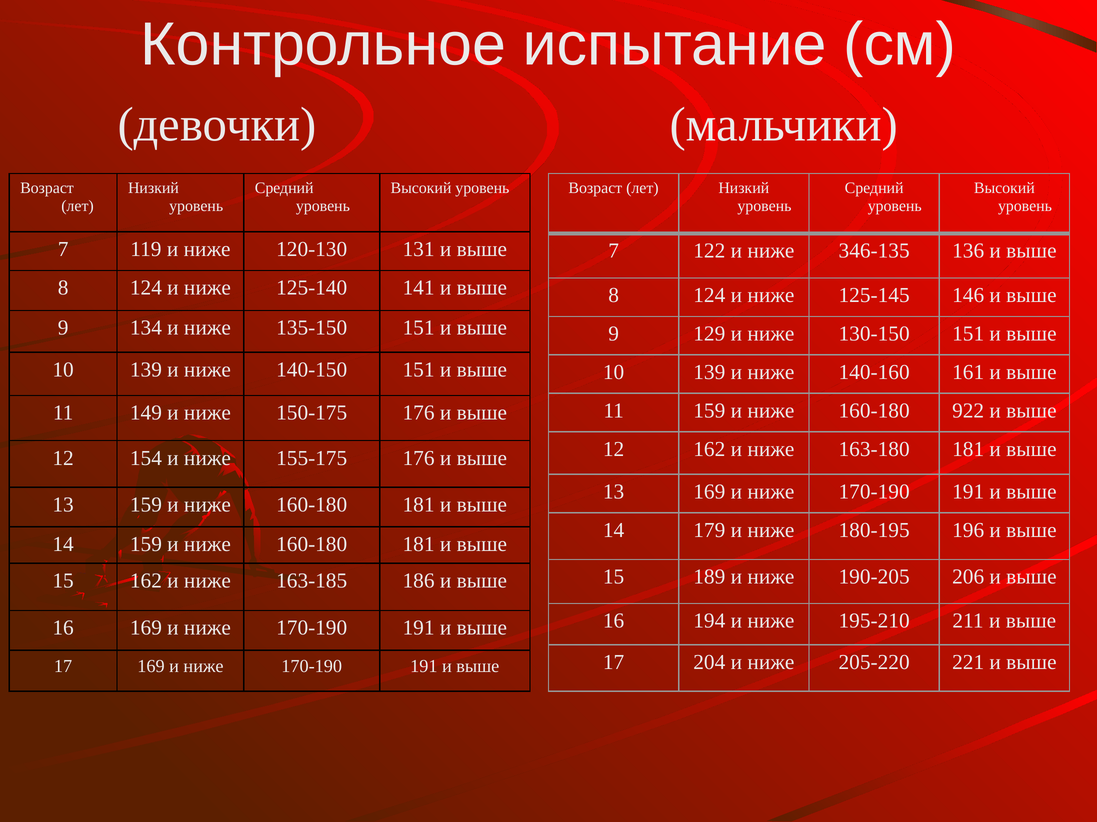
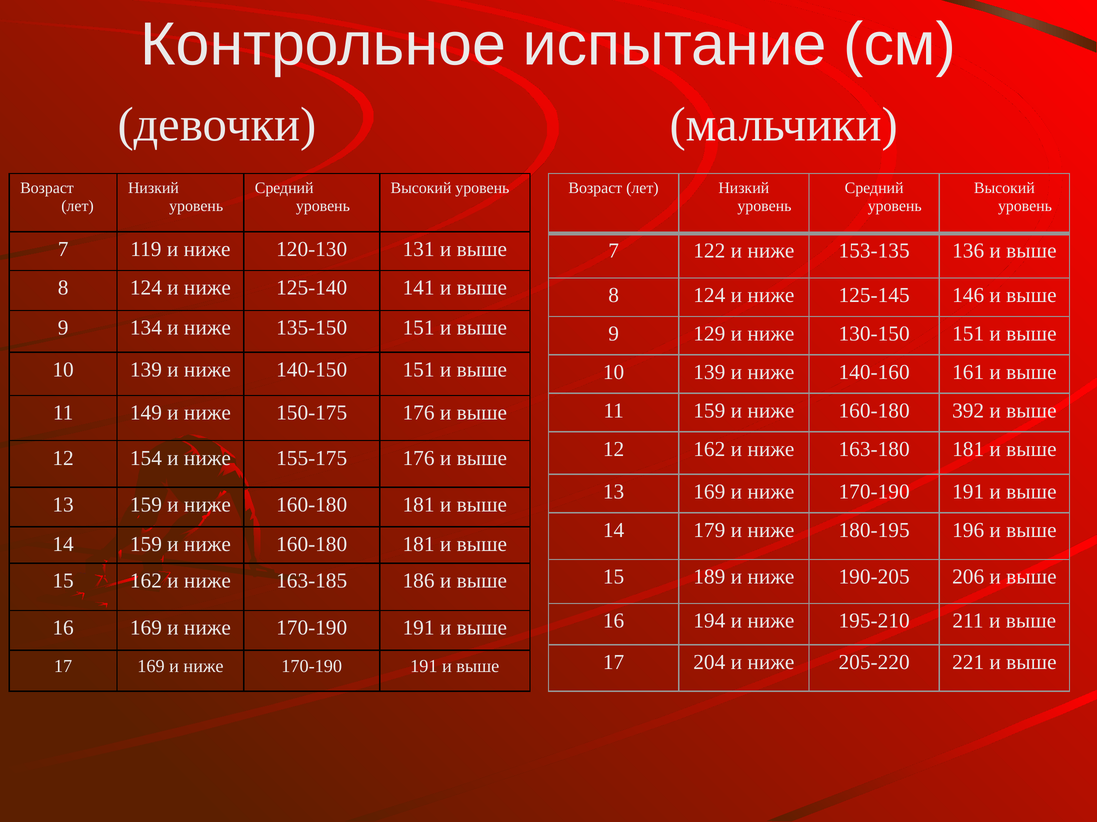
346-135: 346-135 -> 153-135 (874, 251)
922: 922 -> 392 (968, 411)
